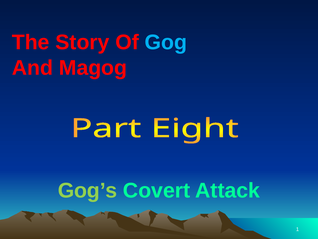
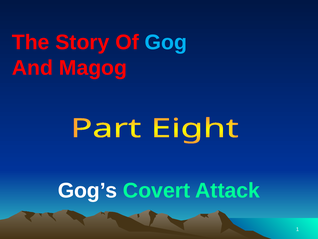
Gog’s colour: light green -> white (88, 190)
